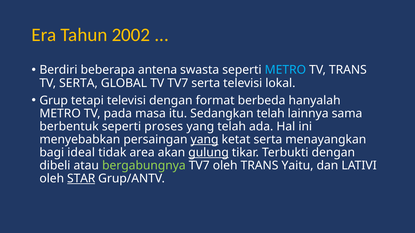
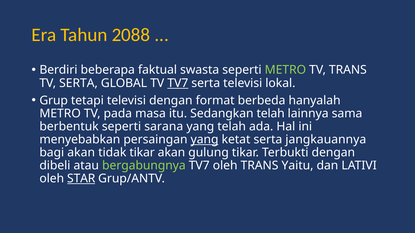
2002: 2002 -> 2088 (131, 35)
antena: antena -> faktual (158, 70)
METRO colour: light blue -> light green (285, 70)
TV7 underline: none -> present (178, 83)
proses: proses -> sarana (164, 127)
menayangkan: menayangkan -> jangkauannya (326, 140)
bagi ideal: ideal -> akan (81, 153)
tidak area: area -> tikar (142, 153)
gulung underline: present -> none (209, 153)
